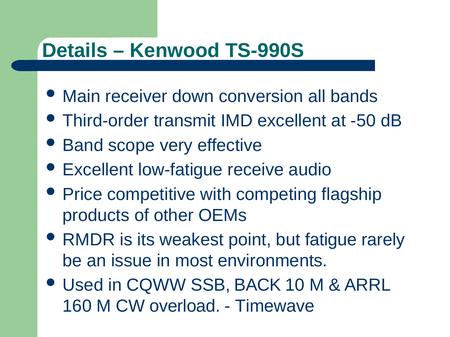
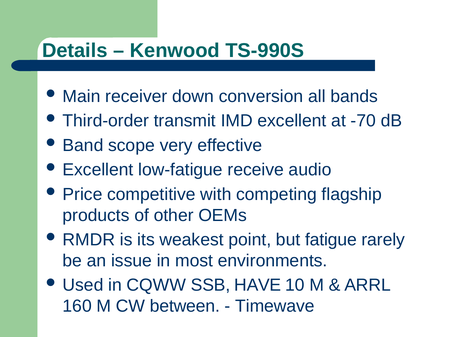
-50: -50 -> -70 (363, 121)
BACK: BACK -> HAVE (258, 286)
overload: overload -> between (185, 307)
